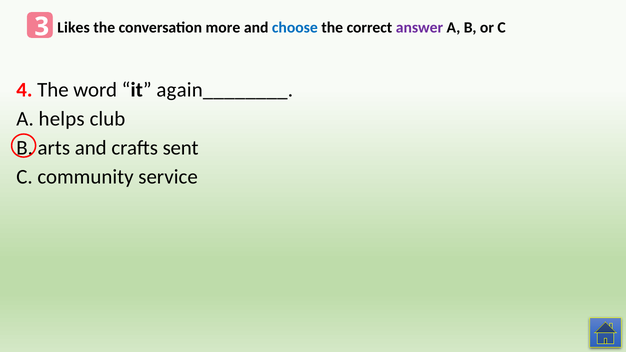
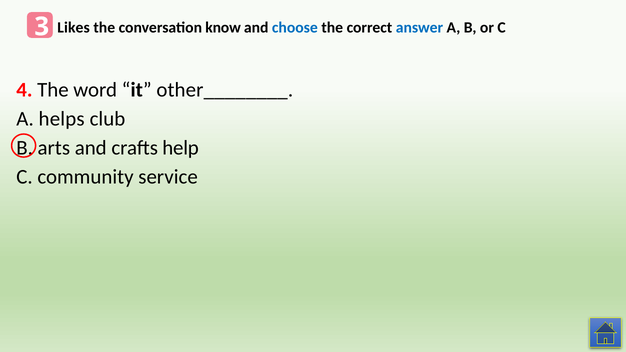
more: more -> know (223, 27)
answer colour: purple -> blue (419, 27)
again________: again________ -> other________ (225, 90)
sent: sent -> help (181, 148)
